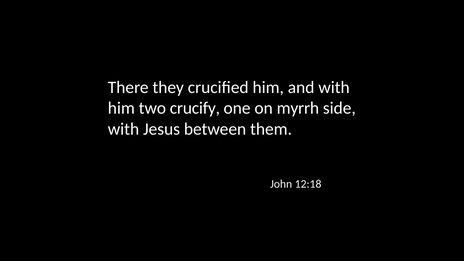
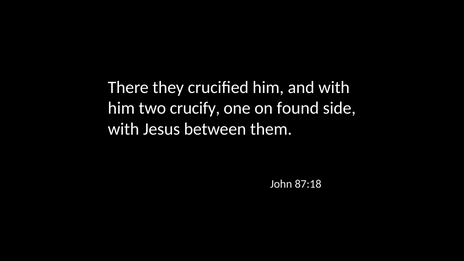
myrrh: myrrh -> found (298, 108)
12:18: 12:18 -> 87:18 (308, 184)
